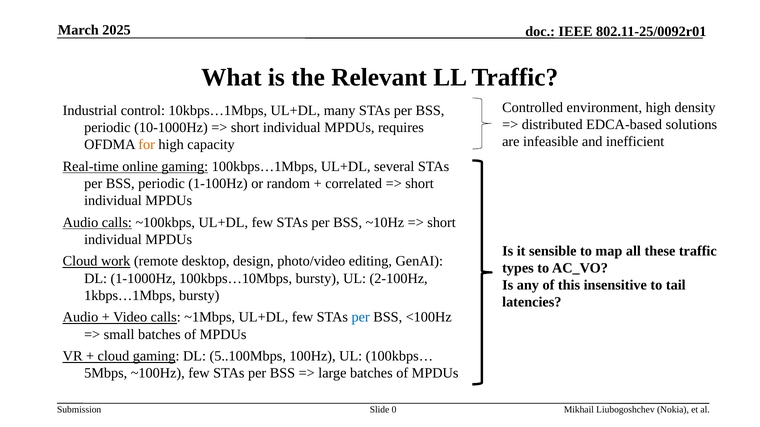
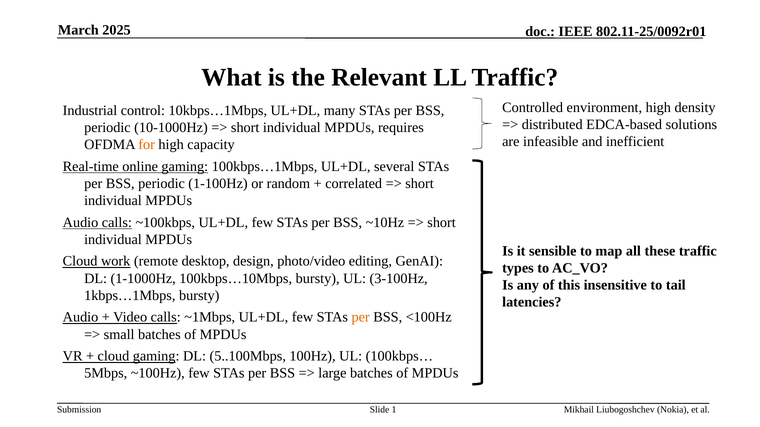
2-100Hz: 2-100Hz -> 3-100Hz (399, 279)
per colour: blue -> orange (361, 318)
0: 0 -> 1 (394, 410)
